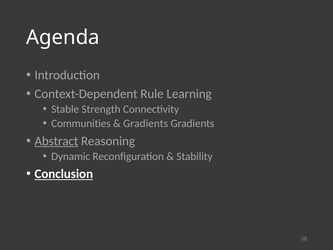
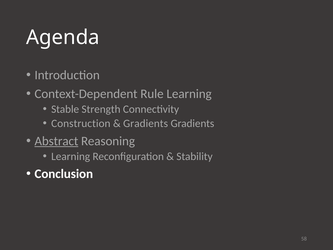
Communities: Communities -> Construction (81, 123)
Dynamic: Dynamic -> Learning (71, 156)
Conclusion underline: present -> none (64, 174)
